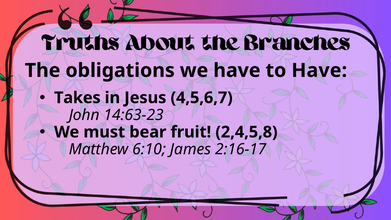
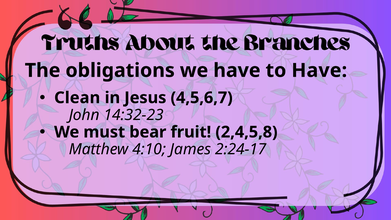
Takes: Takes -> Clean (77, 98)
14:63-23: 14:63-23 -> 14:32-23 (134, 115)
6:10: 6:10 -> 4:10 (149, 149)
2:16-17: 2:16-17 -> 2:24-17 (241, 149)
